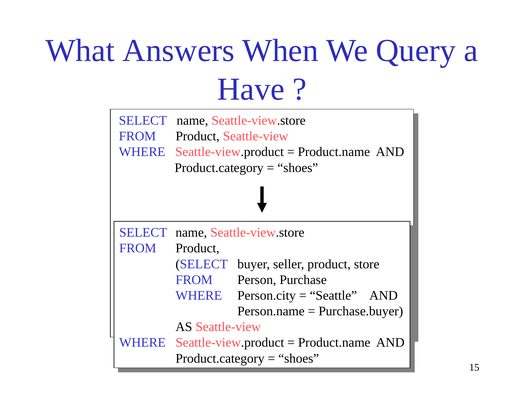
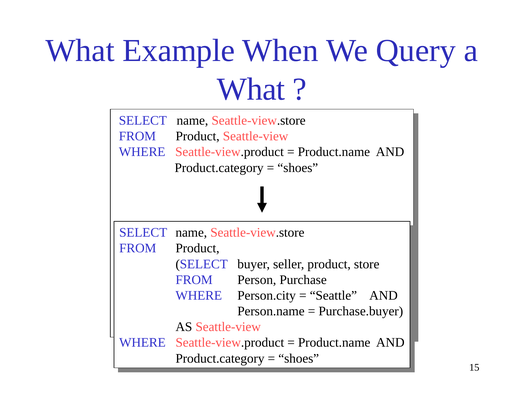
Answers: Answers -> Example (179, 51)
Have: Have -> What (251, 89)
